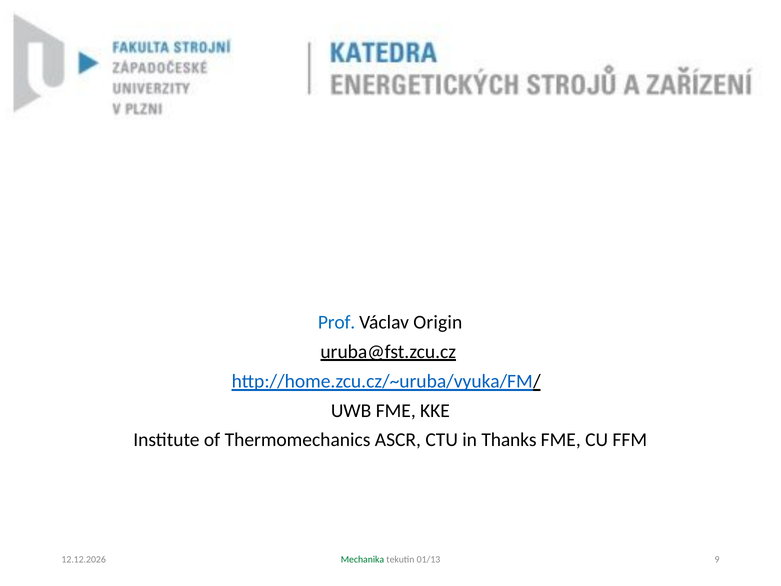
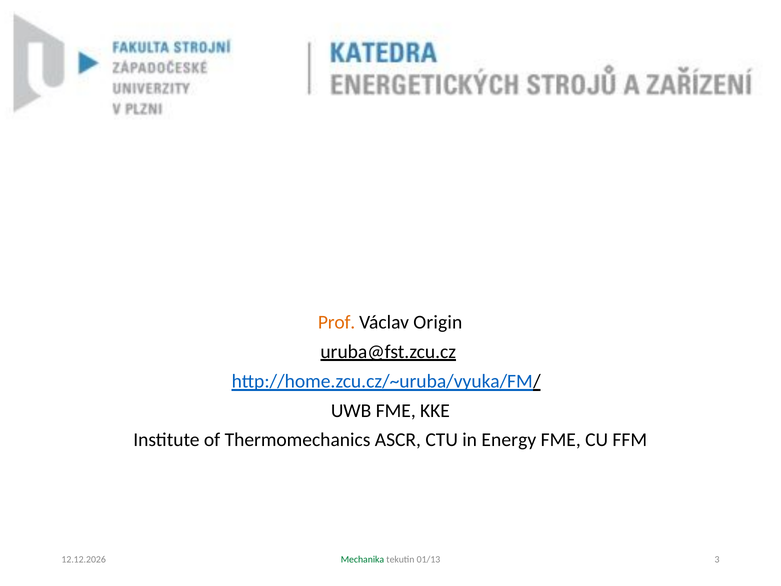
Prof colour: blue -> orange (337, 322)
Thanks: Thanks -> Energy (509, 440)
9: 9 -> 3 (717, 559)
